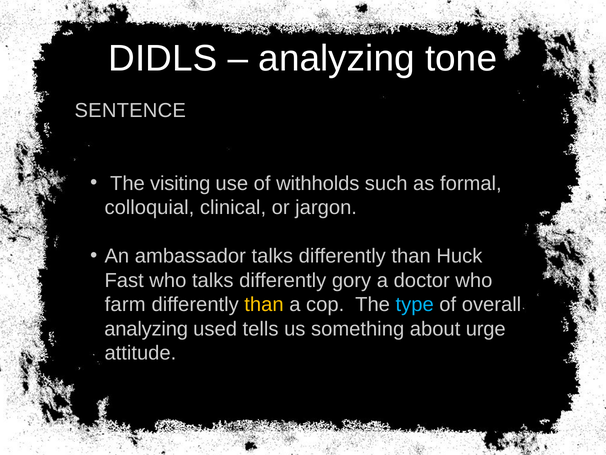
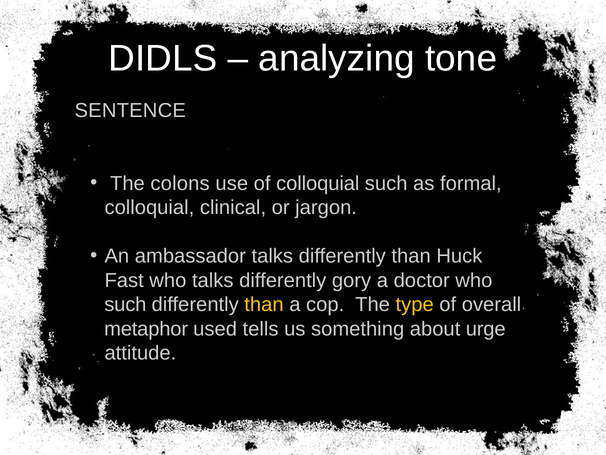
visiting: visiting -> colons (180, 183)
of withholds: withholds -> colloquial (318, 183)
farm: farm -> such (125, 304)
type colour: light blue -> yellow (415, 304)
analyzing: analyzing -> metaphor (146, 329)
